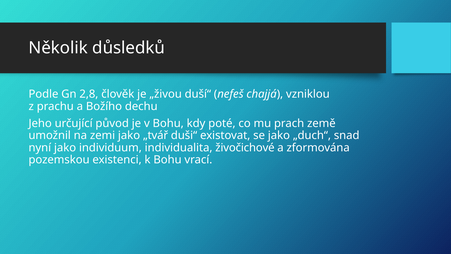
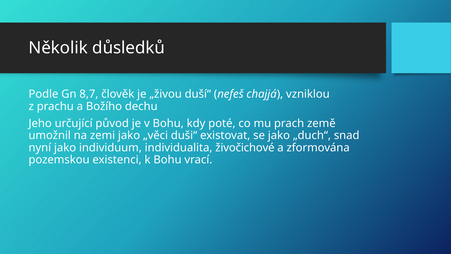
2,8: 2,8 -> 8,7 (89, 94)
„tvář: „tvář -> „věci (156, 135)
